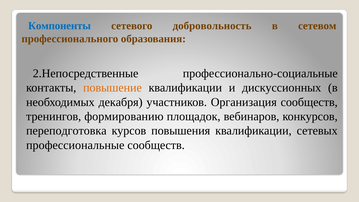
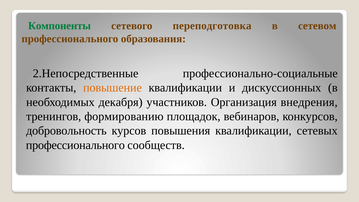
Компоненты colour: blue -> green (60, 26)
добровольность: добровольность -> переподготовка (212, 26)
Организация сообществ: сообществ -> внедрения (309, 102)
переподготовка: переподготовка -> добровольность (66, 131)
профессиональные: профессиональные -> профессионального (75, 145)
